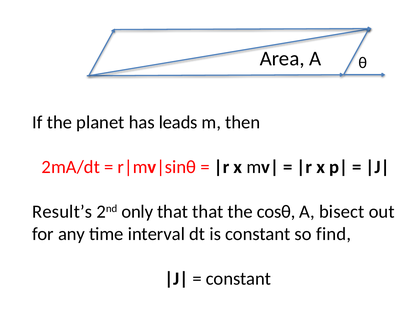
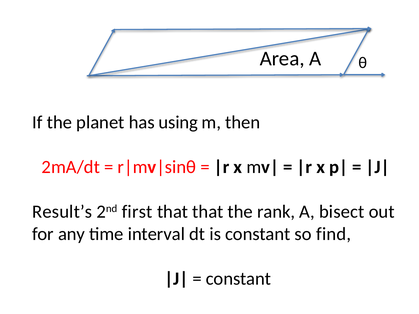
leads: leads -> using (178, 122)
only: only -> first (137, 212)
cosθ: cosθ -> rank (276, 212)
